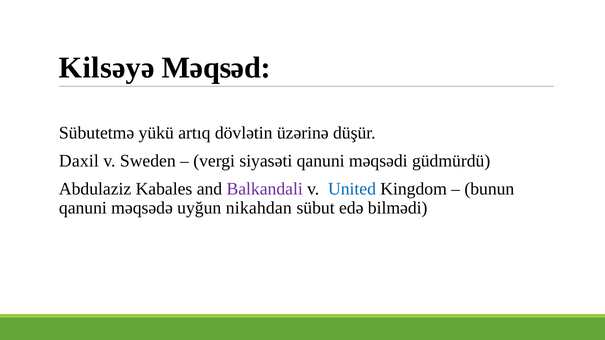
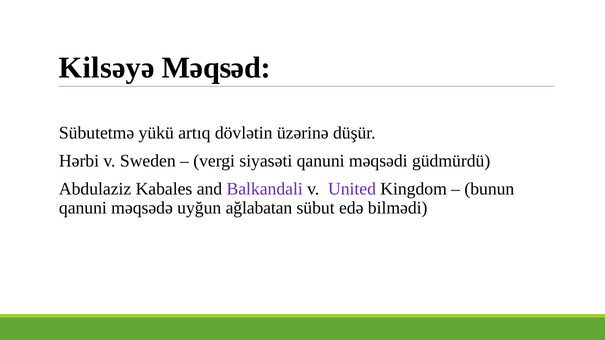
Daxil: Daxil -> Hərbi (79, 161)
United colour: blue -> purple (352, 189)
nikahdan: nikahdan -> ağlabatan (259, 208)
